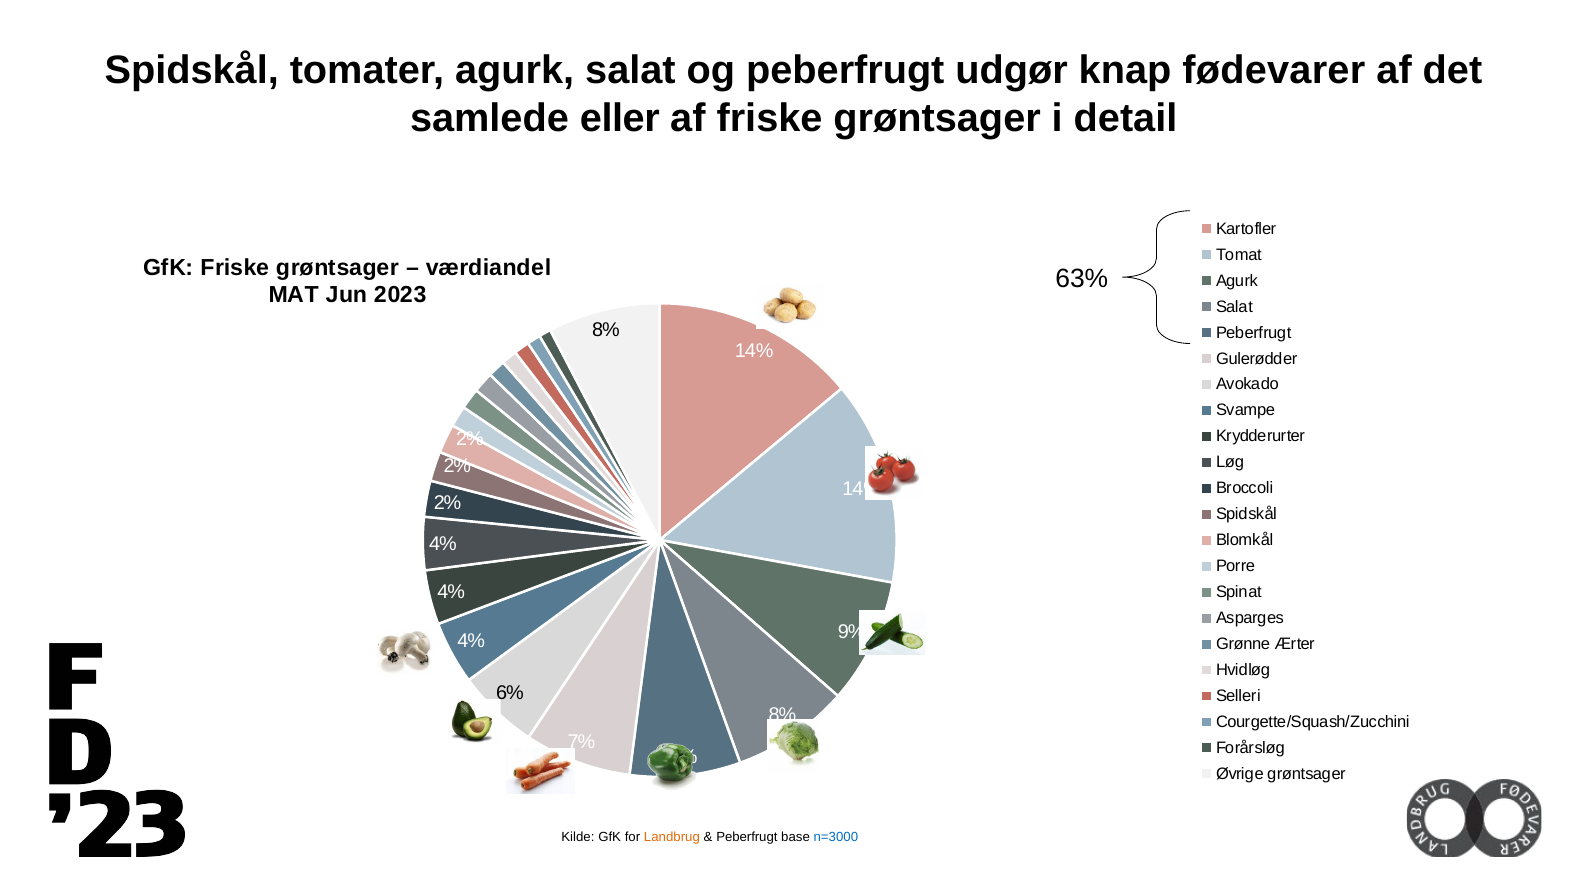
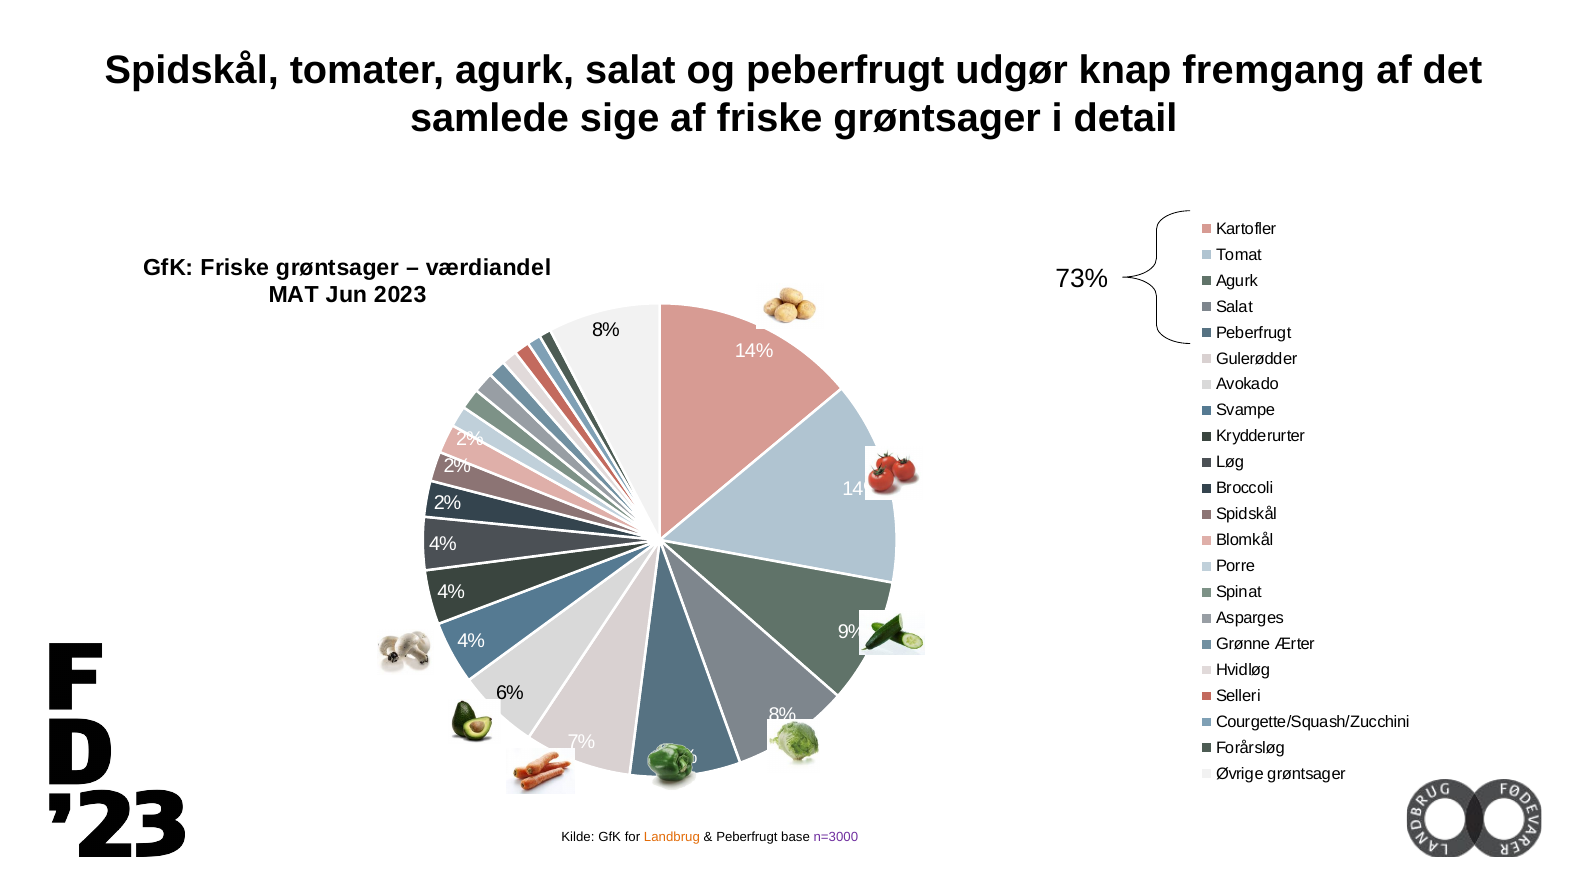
fødevarer: fødevarer -> fremgang (1274, 71)
eller: eller -> sige (620, 118)
63%: 63% -> 73% (1082, 279)
n=3000 colour: blue -> purple (836, 838)
